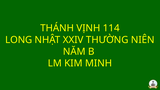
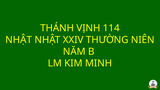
LONG: LONG -> NHẬT (19, 40)
